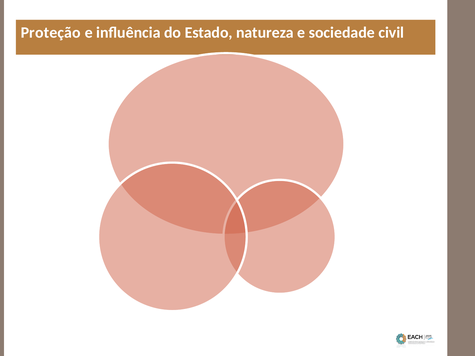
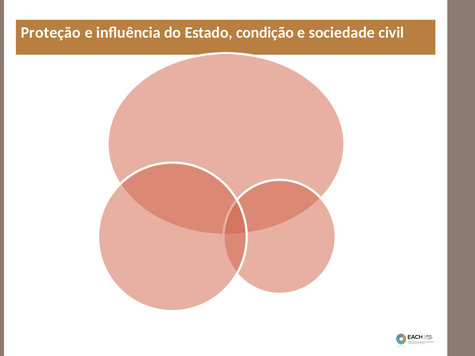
natureza: natureza -> condição (265, 33)
